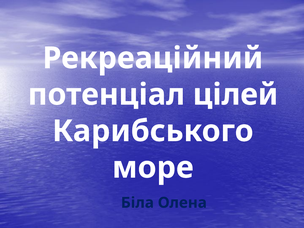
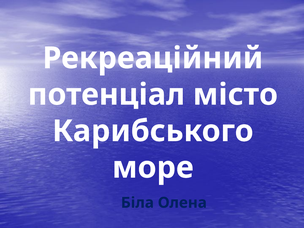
цілей: цілей -> місто (235, 95)
